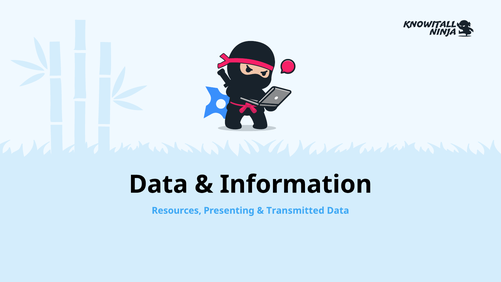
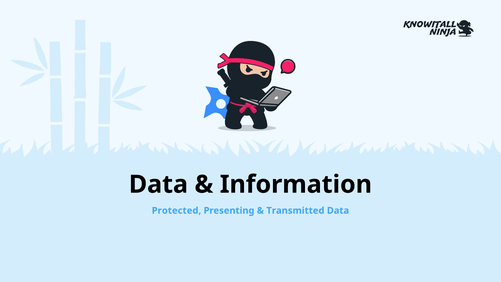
Resources: Resources -> Protected (176, 210)
